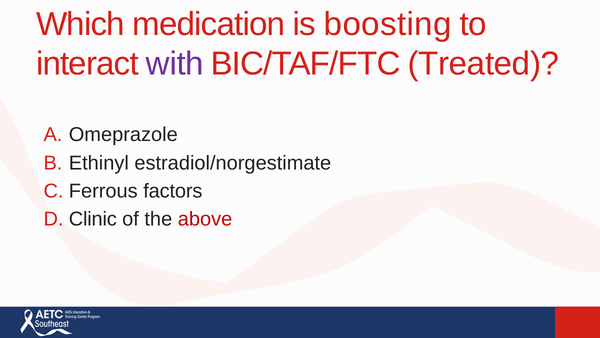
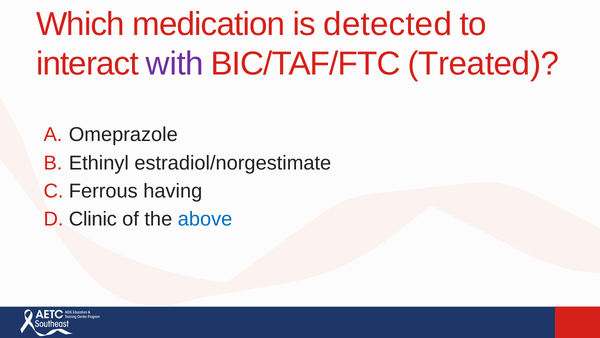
boosting: boosting -> detected (388, 24)
factors: factors -> having (173, 191)
above colour: red -> blue (205, 219)
